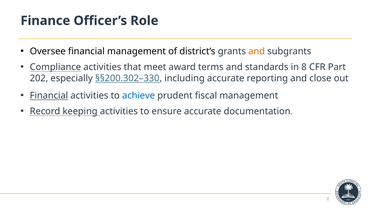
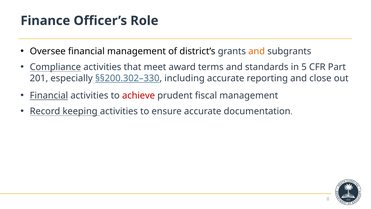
in 8: 8 -> 5 (304, 67)
202: 202 -> 201 (39, 78)
achieve colour: blue -> red (139, 95)
